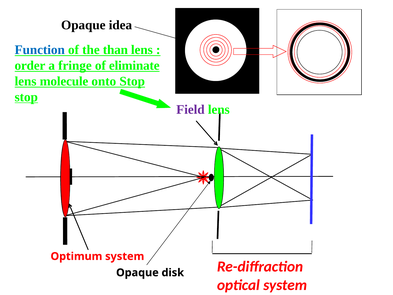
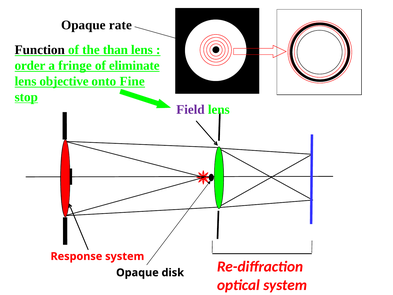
idea: idea -> rate (120, 25)
Function colour: blue -> black (40, 50)
molecule: molecule -> objective (64, 81)
onto Stop: Stop -> Fine (132, 81)
Optimum: Optimum -> Response (76, 256)
